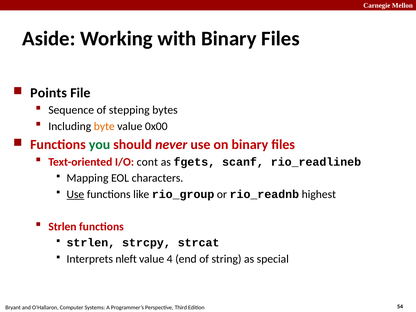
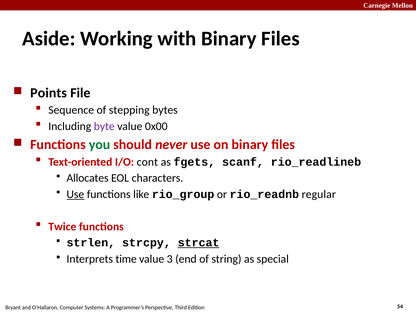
byte colour: orange -> purple (104, 126)
Mapping: Mapping -> Allocates (88, 178)
highest: highest -> regular (319, 194)
Strlen: Strlen -> Twice (62, 227)
strcat underline: none -> present (199, 243)
nleft: nleft -> time (126, 259)
4: 4 -> 3 (170, 259)
